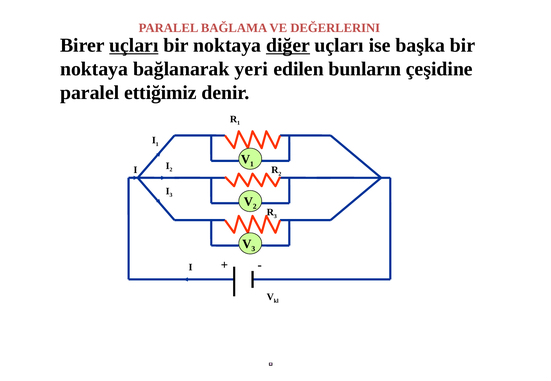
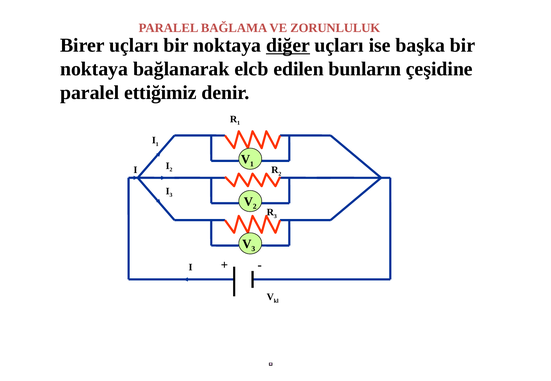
DEĞERLERINI: DEĞERLERINI -> ZORUNLULUK (335, 28)
uçları underline: present -> none (134, 45)
yeri: yeri -> elcb (251, 69)
